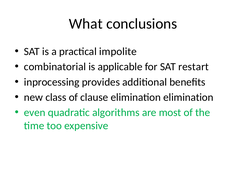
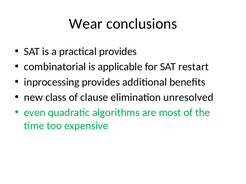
What: What -> Wear (86, 24)
practical impolite: impolite -> provides (118, 52)
elimination elimination: elimination -> unresolved (188, 98)
